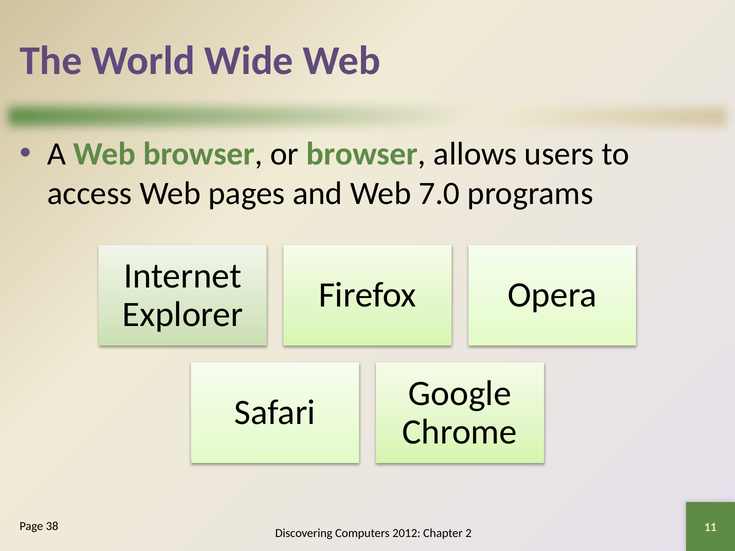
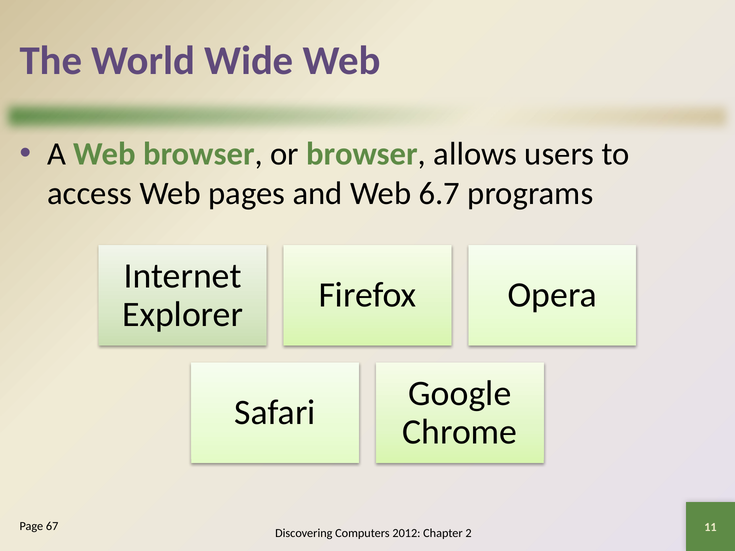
7.0: 7.0 -> 6.7 (439, 193)
38: 38 -> 67 (52, 526)
